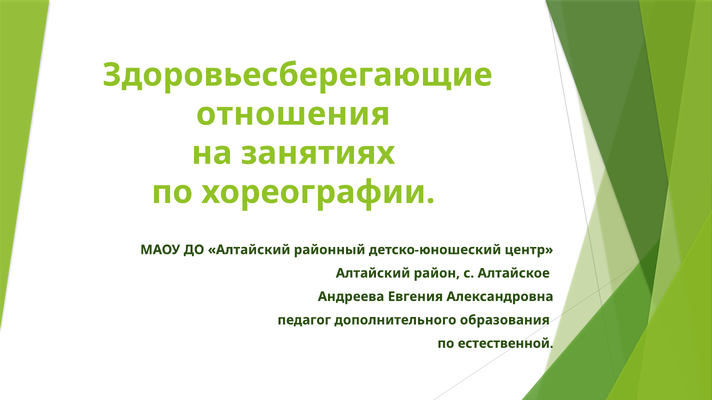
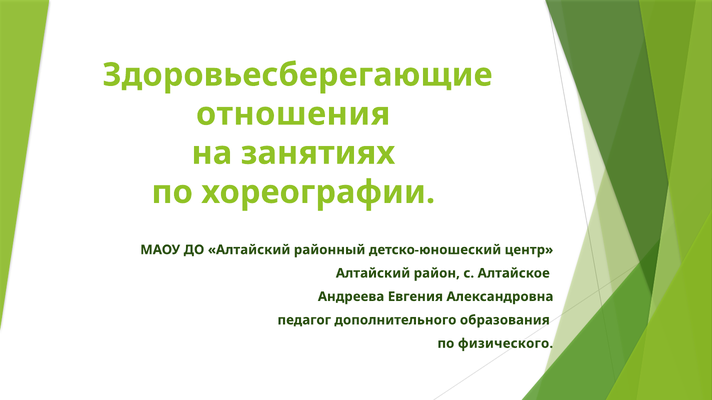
естественной: естественной -> физического (505, 344)
